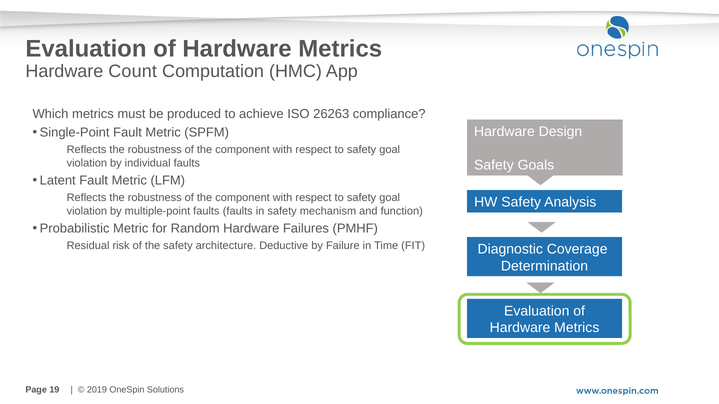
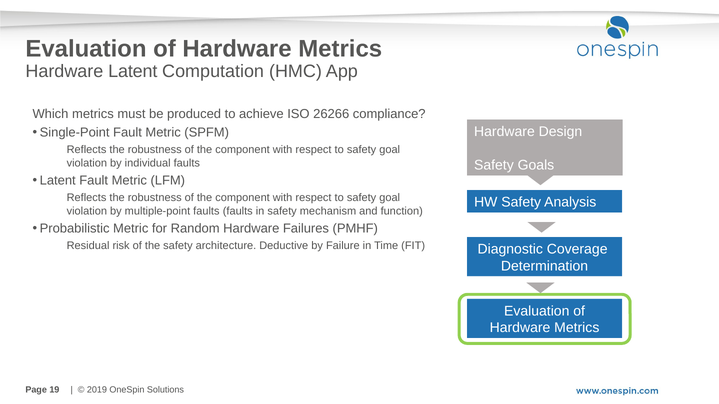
Hardware Count: Count -> Latent (133, 71)
26263: 26263 -> 26266 (331, 114)
